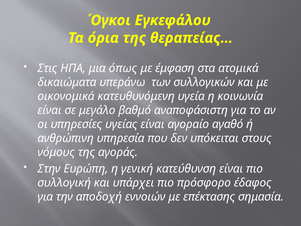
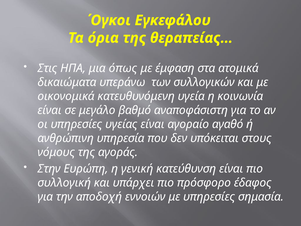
με επέκτασης: επέκτασης -> υπηρεσίες (209, 197)
